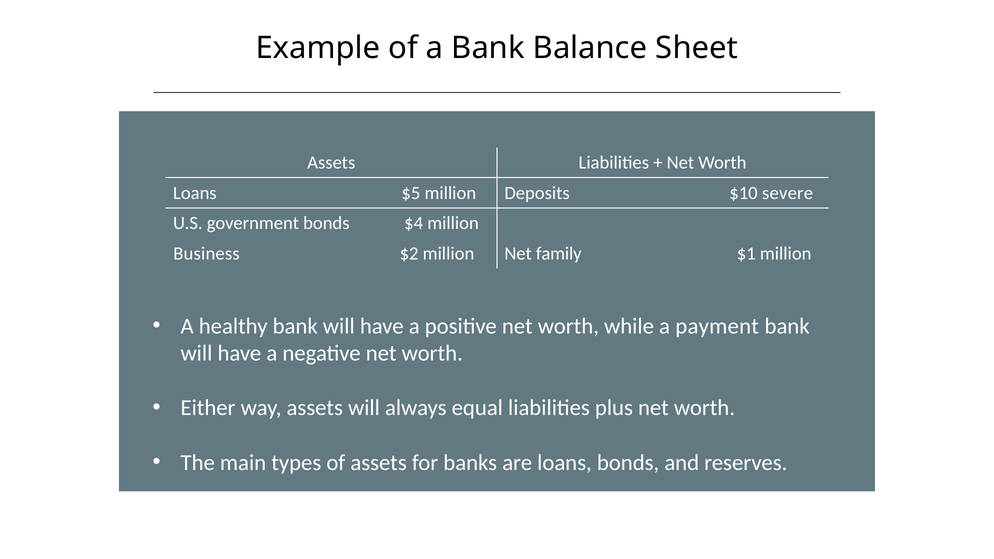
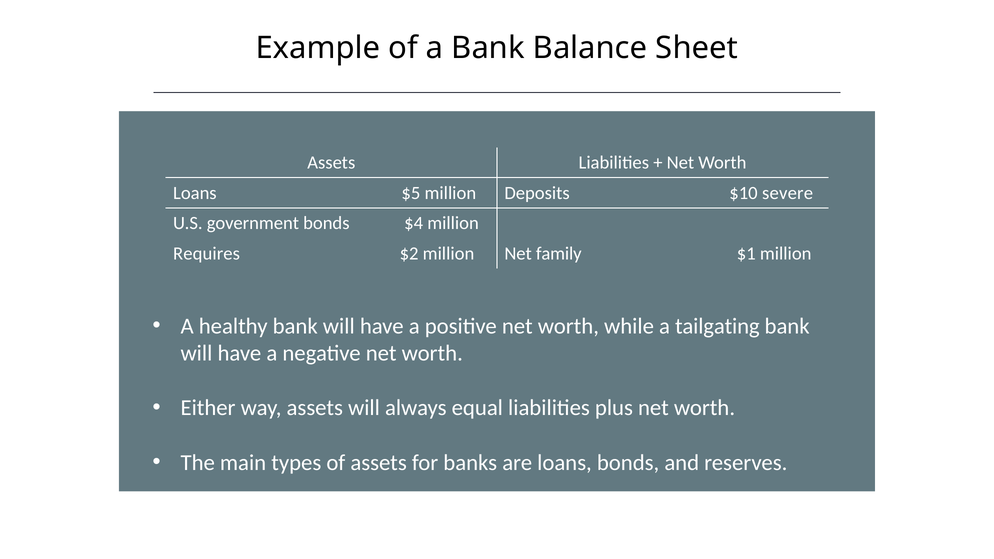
Business: Business -> Requires (207, 253)
payment: payment -> tailgating (717, 326)
